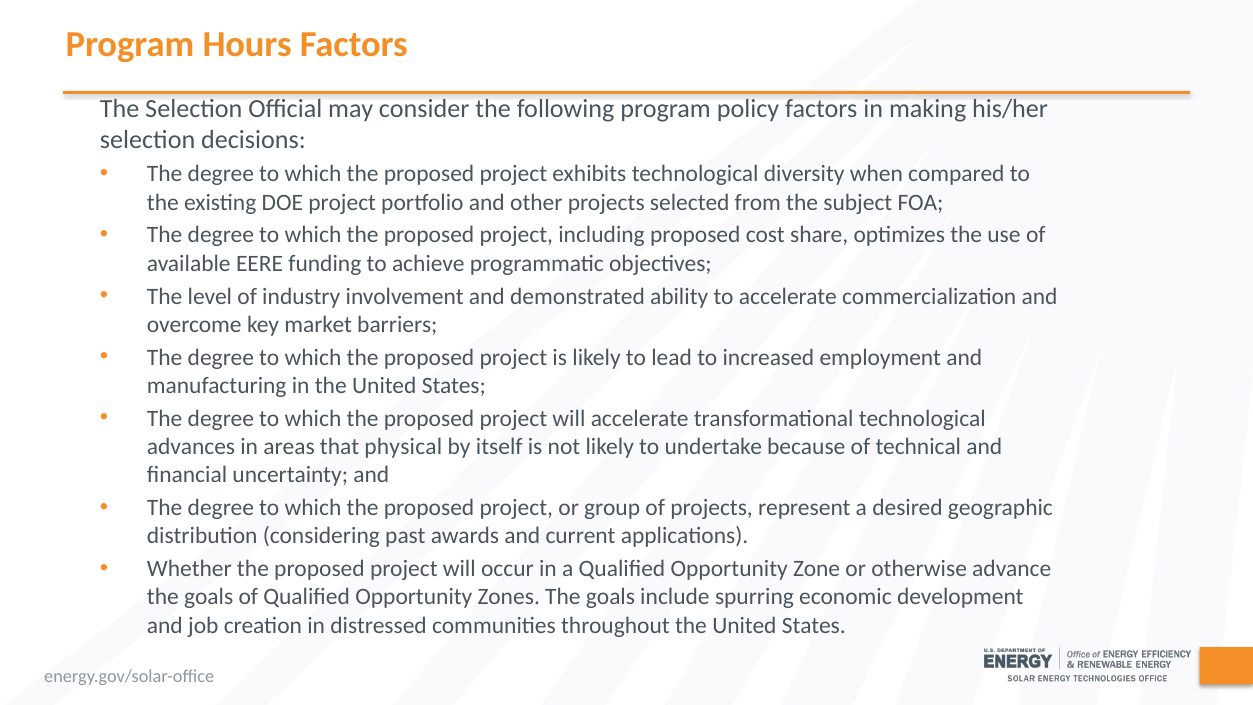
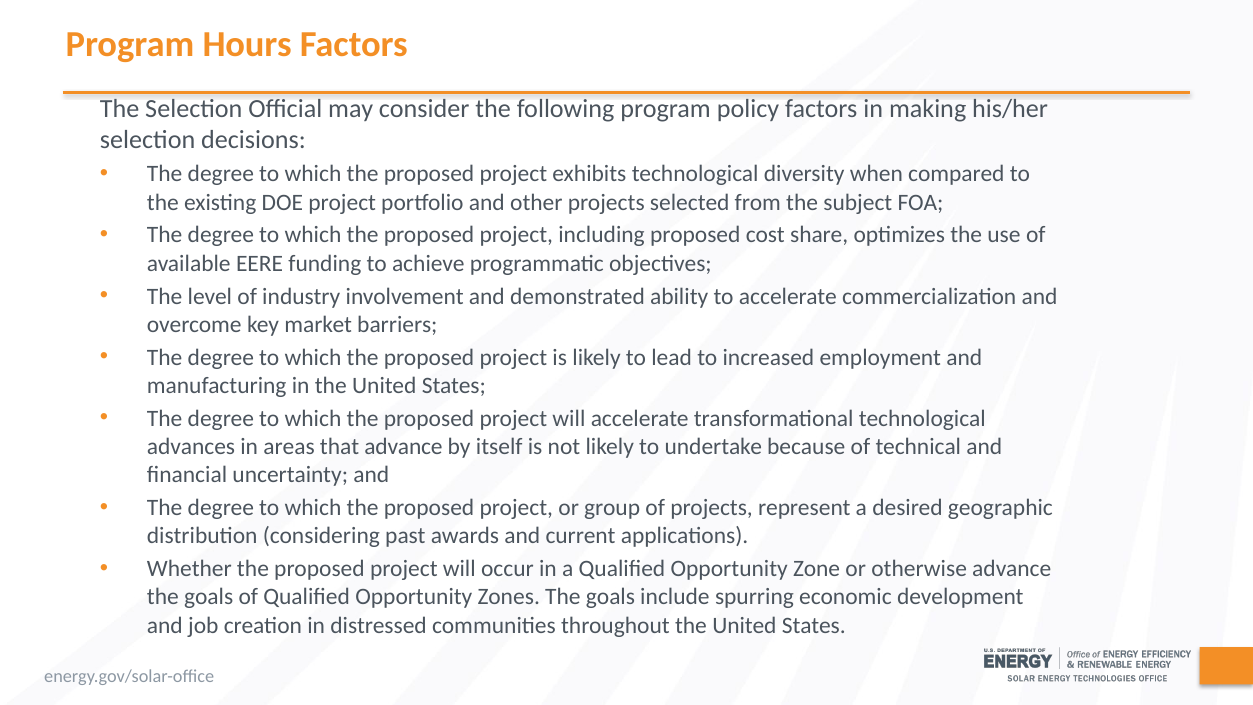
that physical: physical -> advance (403, 447)
